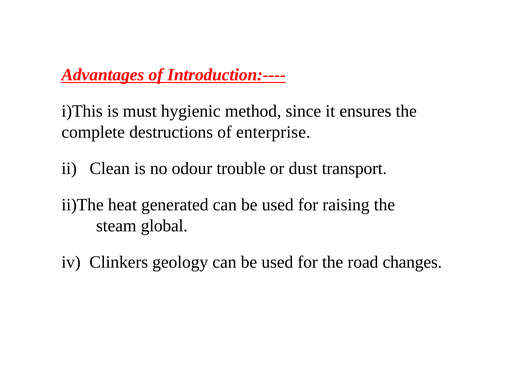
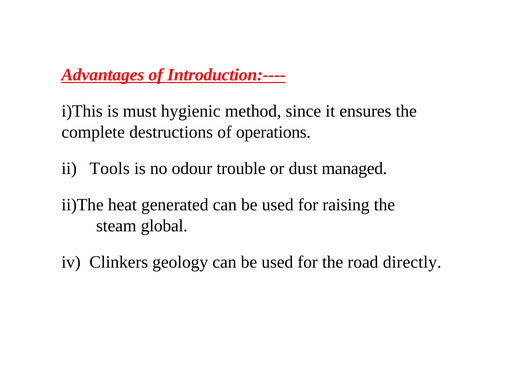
enterprise: enterprise -> operations (273, 132)
Clean: Clean -> Tools (110, 168)
transport: transport -> managed (354, 168)
changes: changes -> directly (412, 262)
